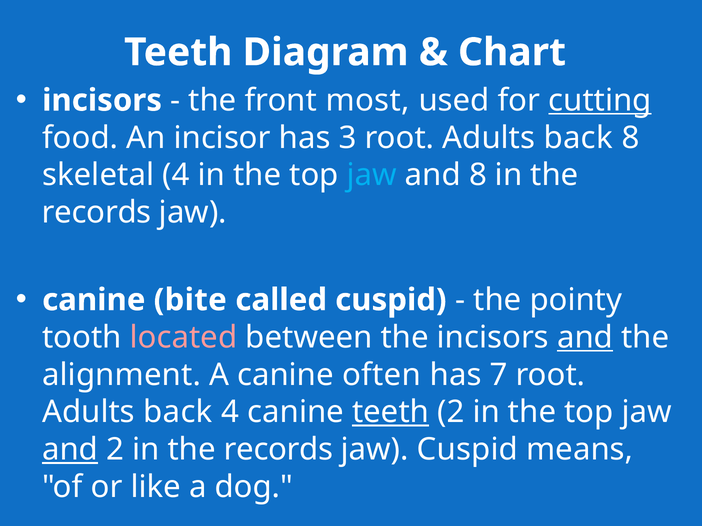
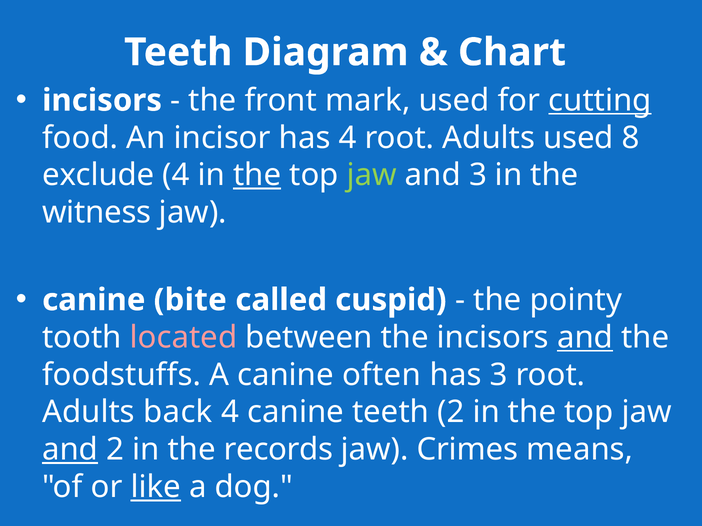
most: most -> mark (368, 100)
has 3: 3 -> 4 (348, 138)
back: back -> used (578, 138)
skeletal: skeletal -> exclude (98, 175)
the underline: none -> present (257, 175)
jaw colour: light blue -> light green (372, 175)
and 8: 8 -> 3 (478, 175)
records: records -> witness (97, 213)
alignment: alignment -> foodstuffs (122, 375)
has 7: 7 -> 3 (499, 375)
teeth underline: present -> none (391, 413)
jaw Cuspid: Cuspid -> Crimes (467, 450)
like underline: none -> present (156, 487)
